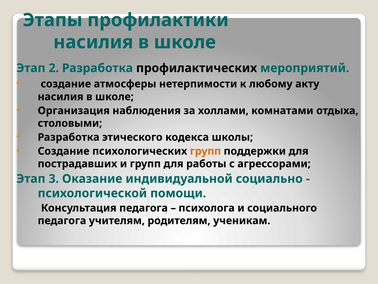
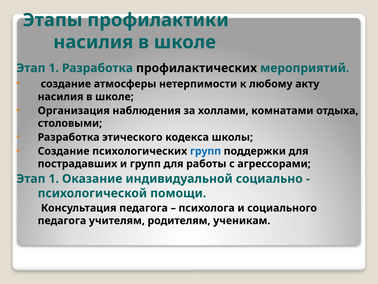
2: 2 -> 1 (54, 68)
групп colour: orange -> blue (205, 151)
3: 3 -> 1 (54, 178)
